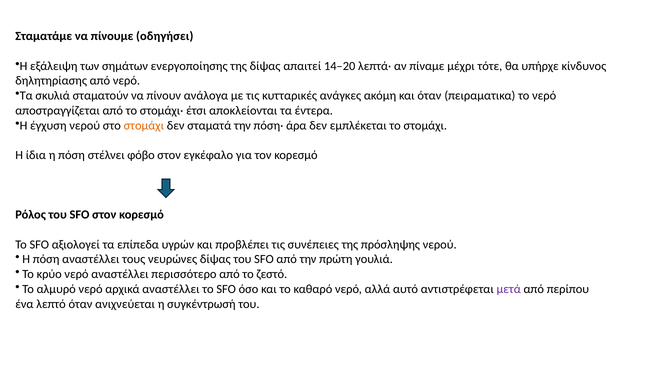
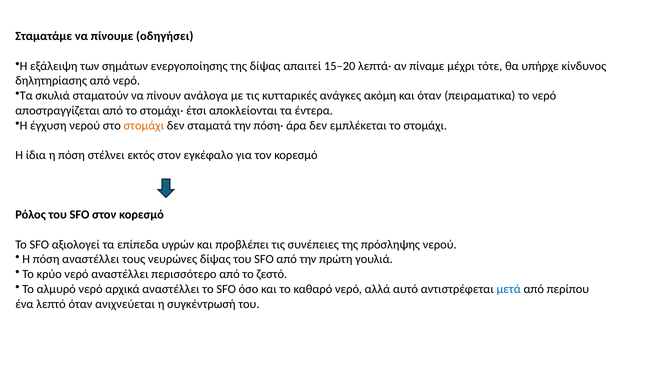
14–20: 14–20 -> 15–20 (340, 66)
φόβο: φόβο -> εκτός (141, 155)
μετά colour: purple -> blue (509, 289)
